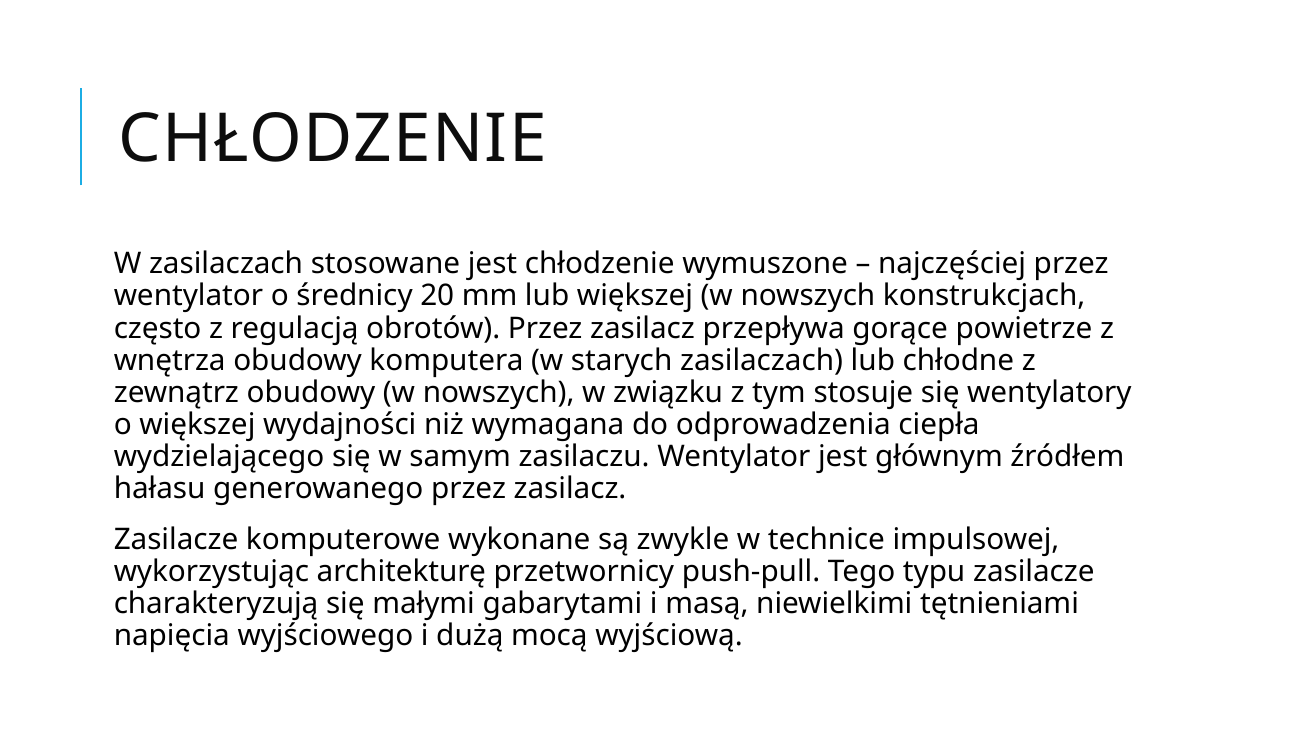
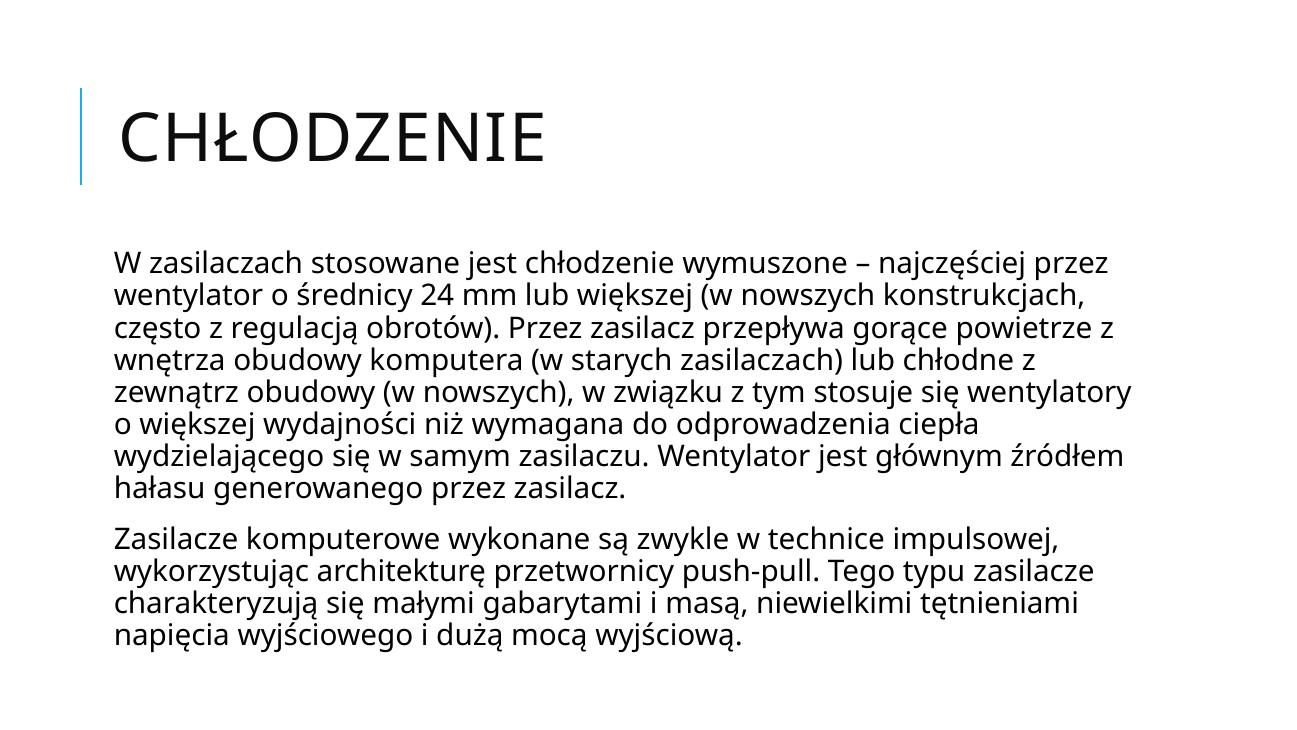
20: 20 -> 24 (437, 296)
